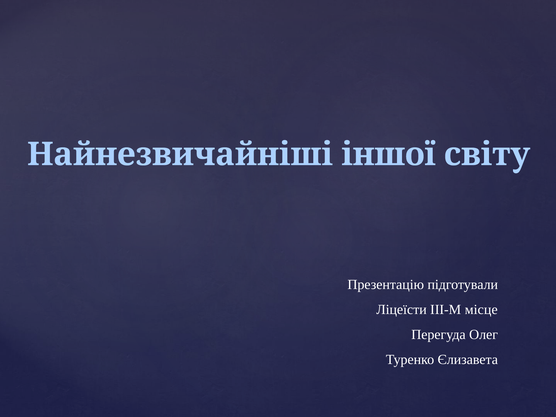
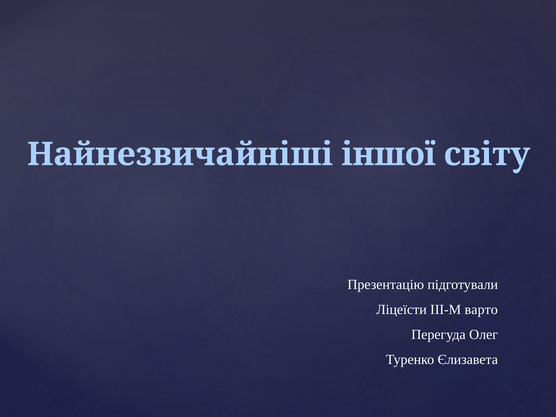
місце: місце -> варто (481, 310)
